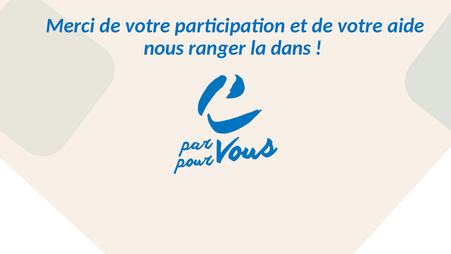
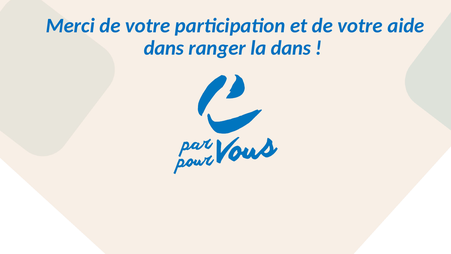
nous: nous -> dans (164, 48)
